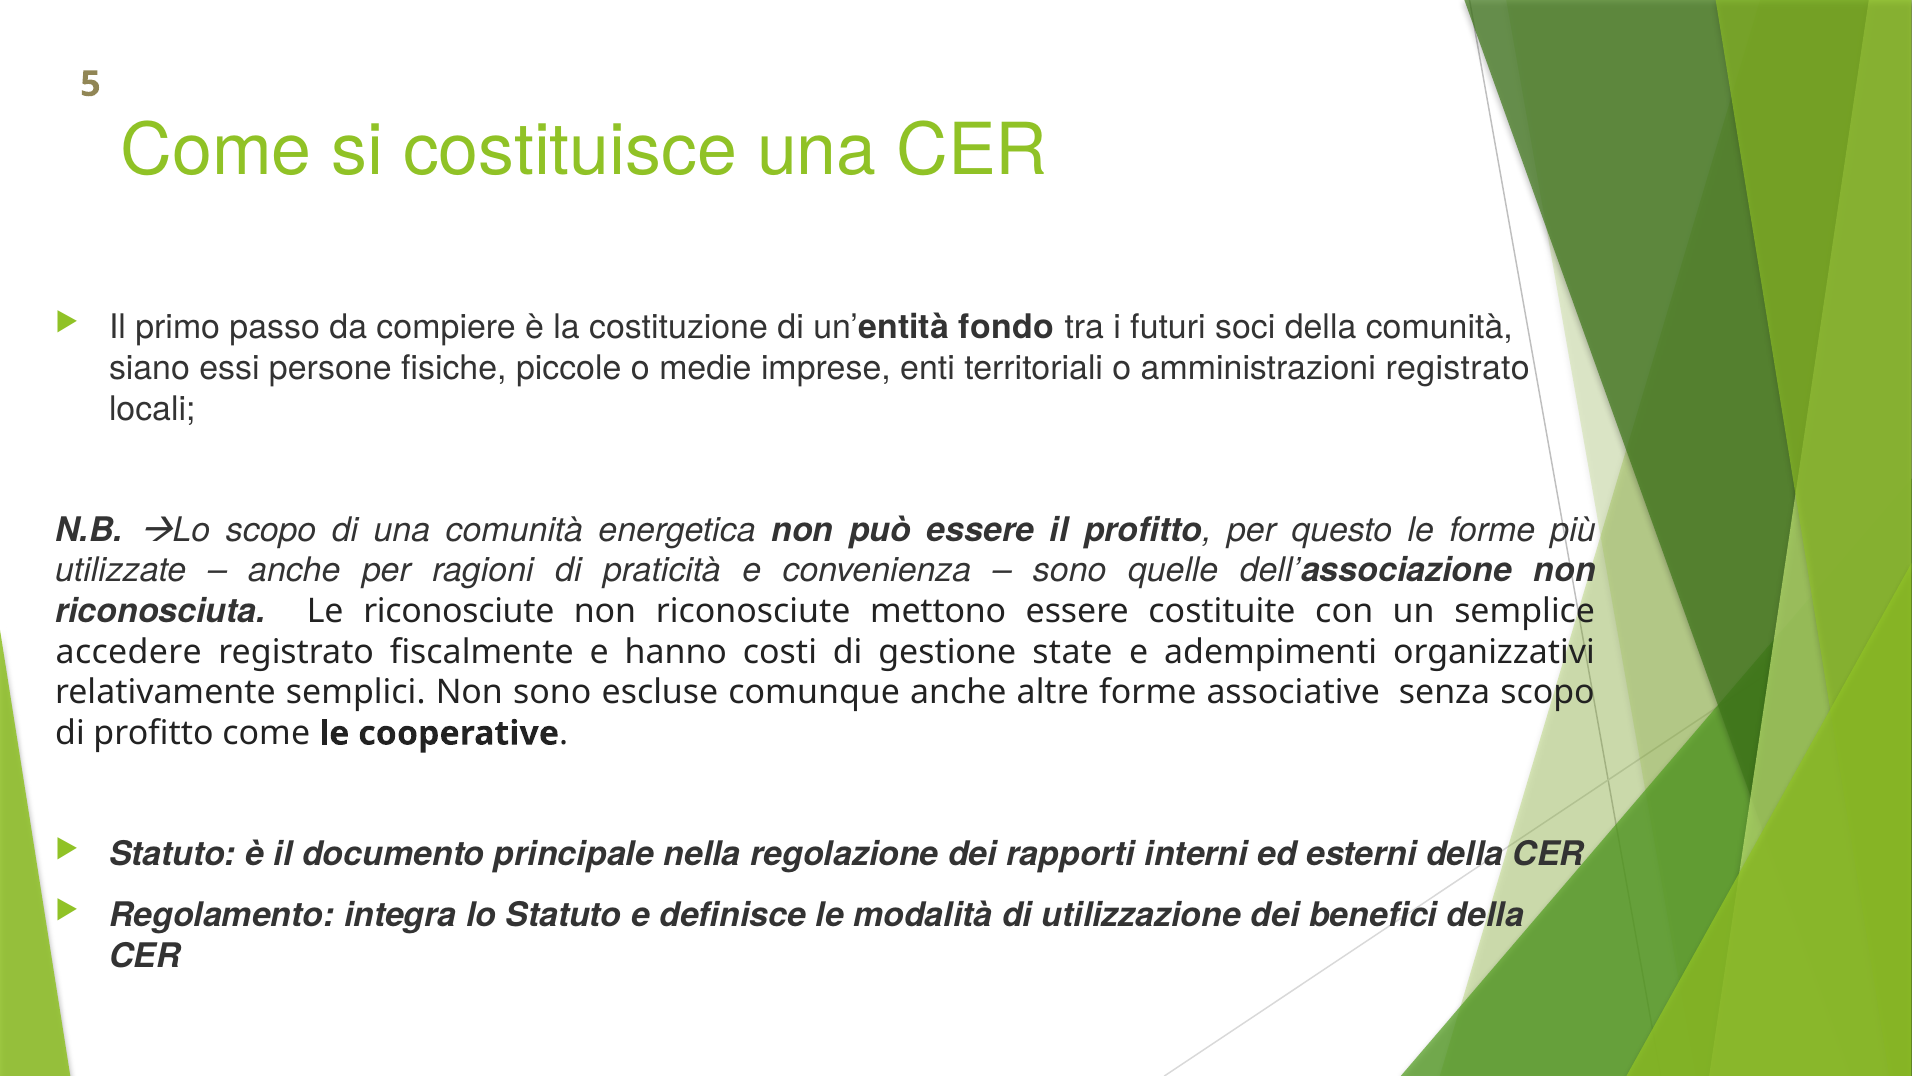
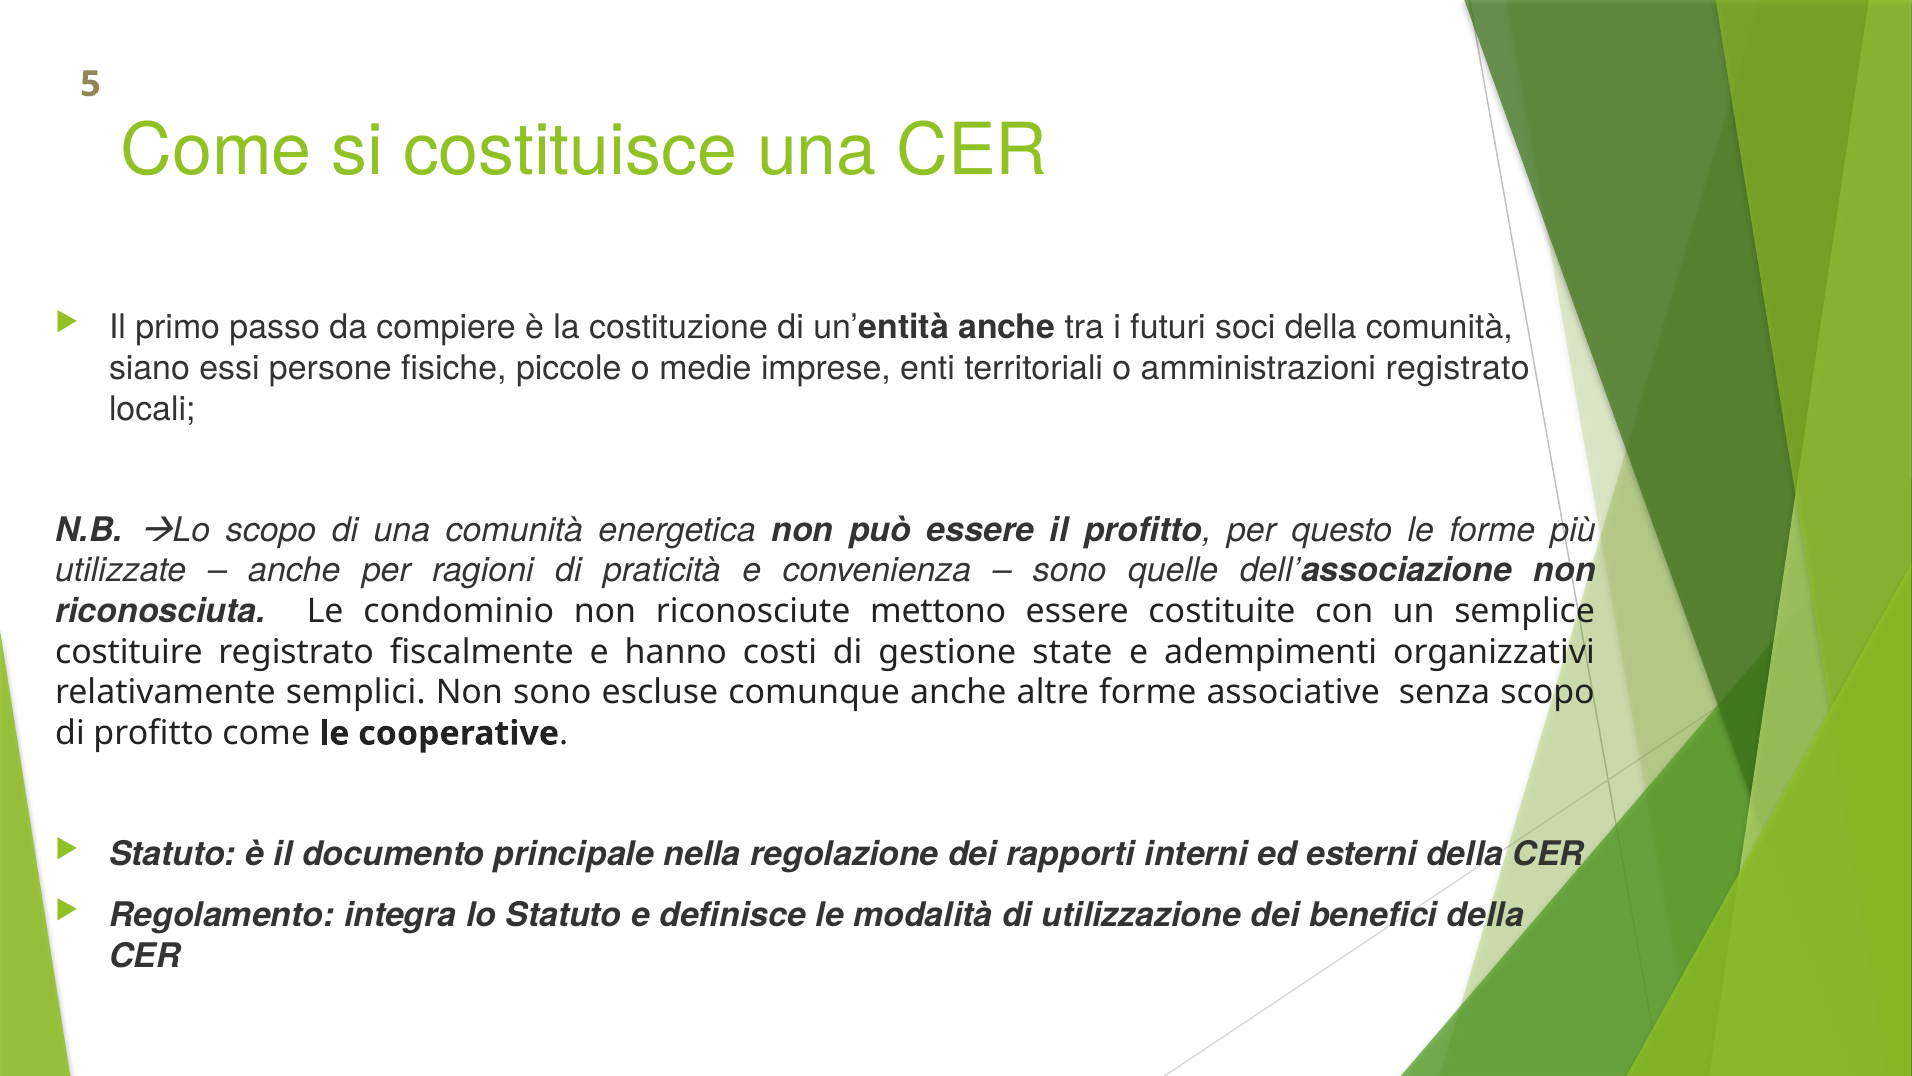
un’entità fondo: fondo -> anche (1007, 327)
Le riconosciute: riconosciute -> condominio (459, 611)
accedere: accedere -> costituire (129, 652)
